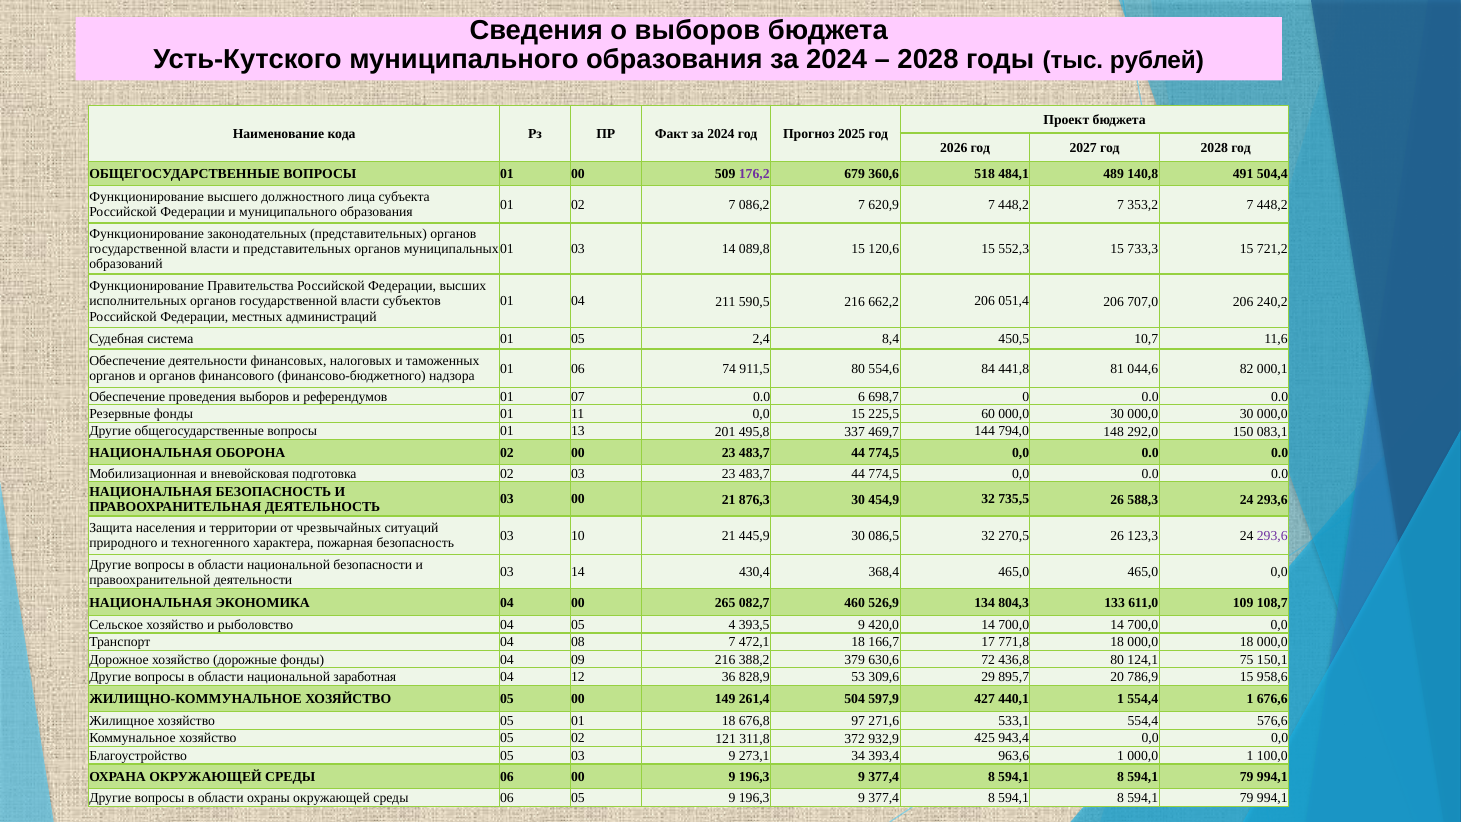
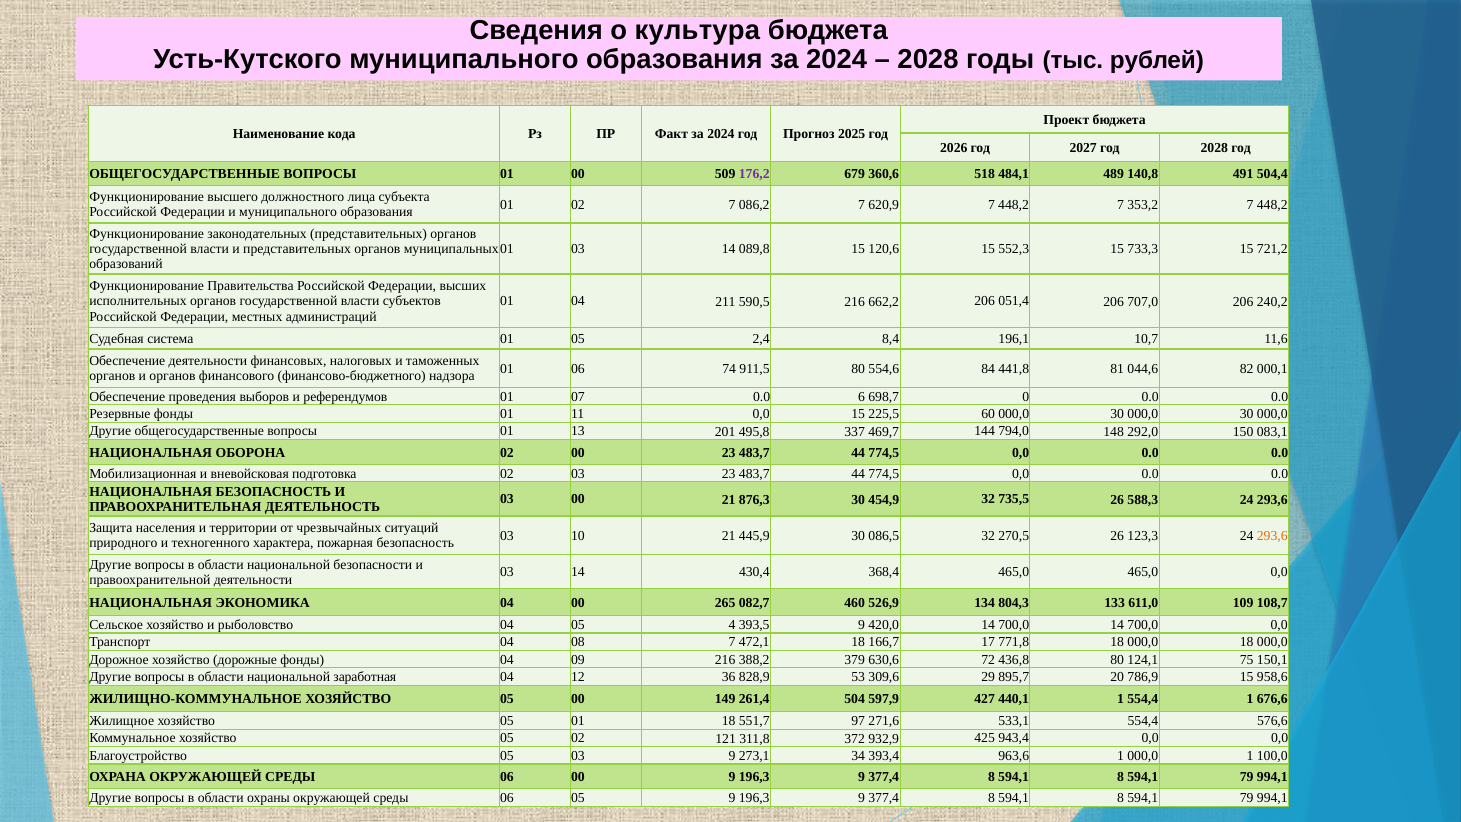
о выборов: выборов -> культура (697, 30)
450,5: 450,5 -> 196,1 (1014, 339)
293,6 colour: purple -> orange (1272, 536)
676,8: 676,8 -> 551,7 (754, 721)
